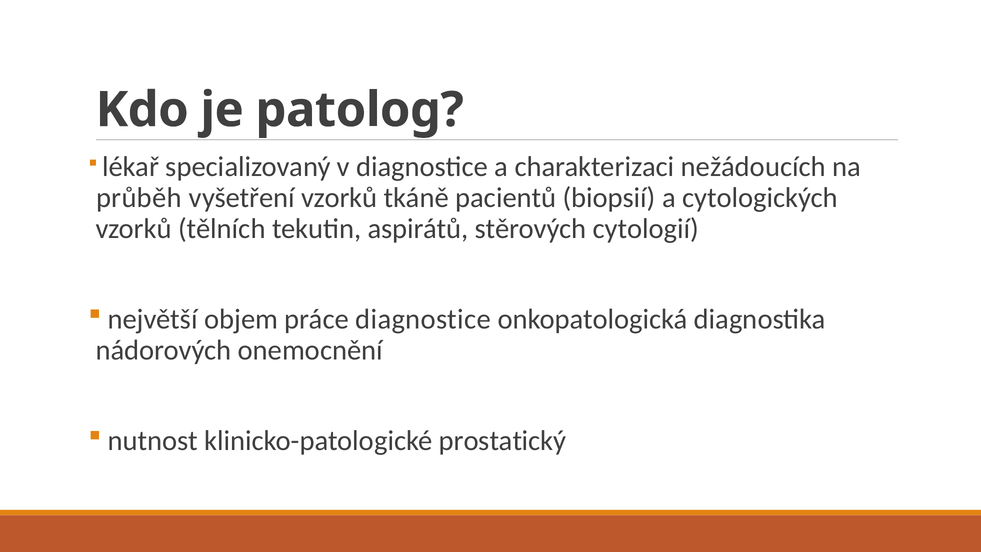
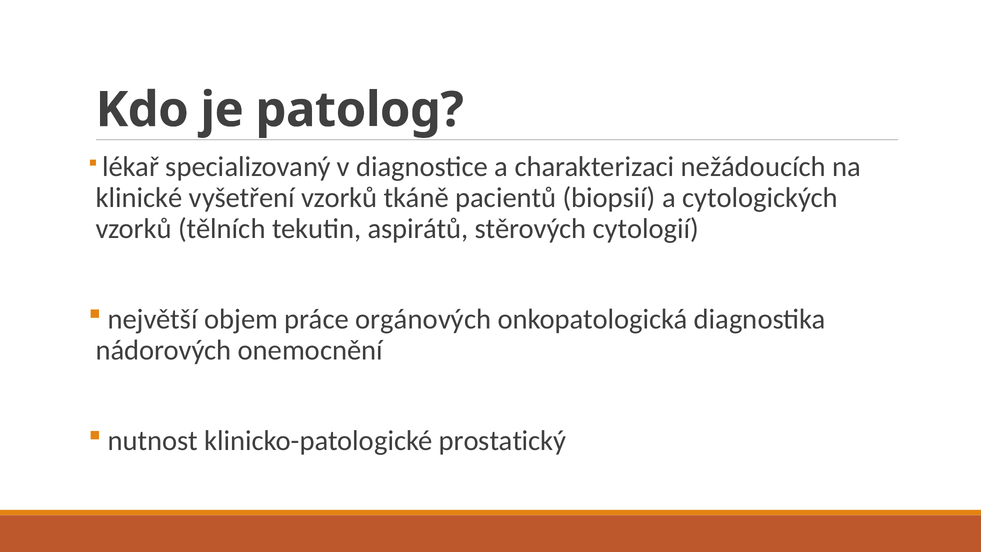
průběh: průběh -> klinické (139, 198)
práce diagnostice: diagnostice -> orgánových (423, 319)
